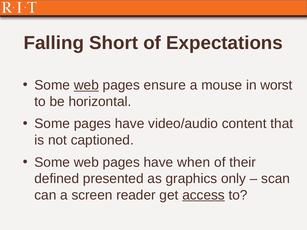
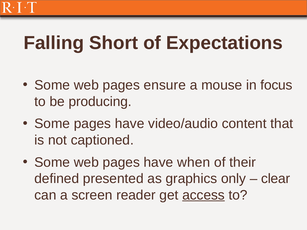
web underline: present -> none (86, 85)
worst: worst -> focus (276, 85)
horizontal: horizontal -> producing (100, 102)
scan: scan -> clear (276, 179)
